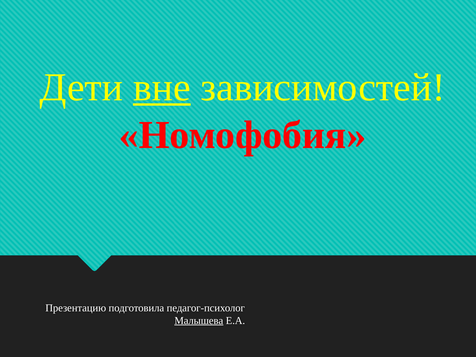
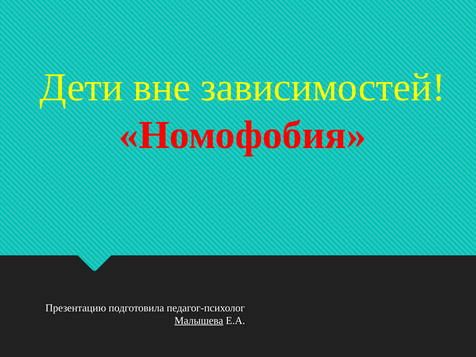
вне underline: present -> none (162, 87)
